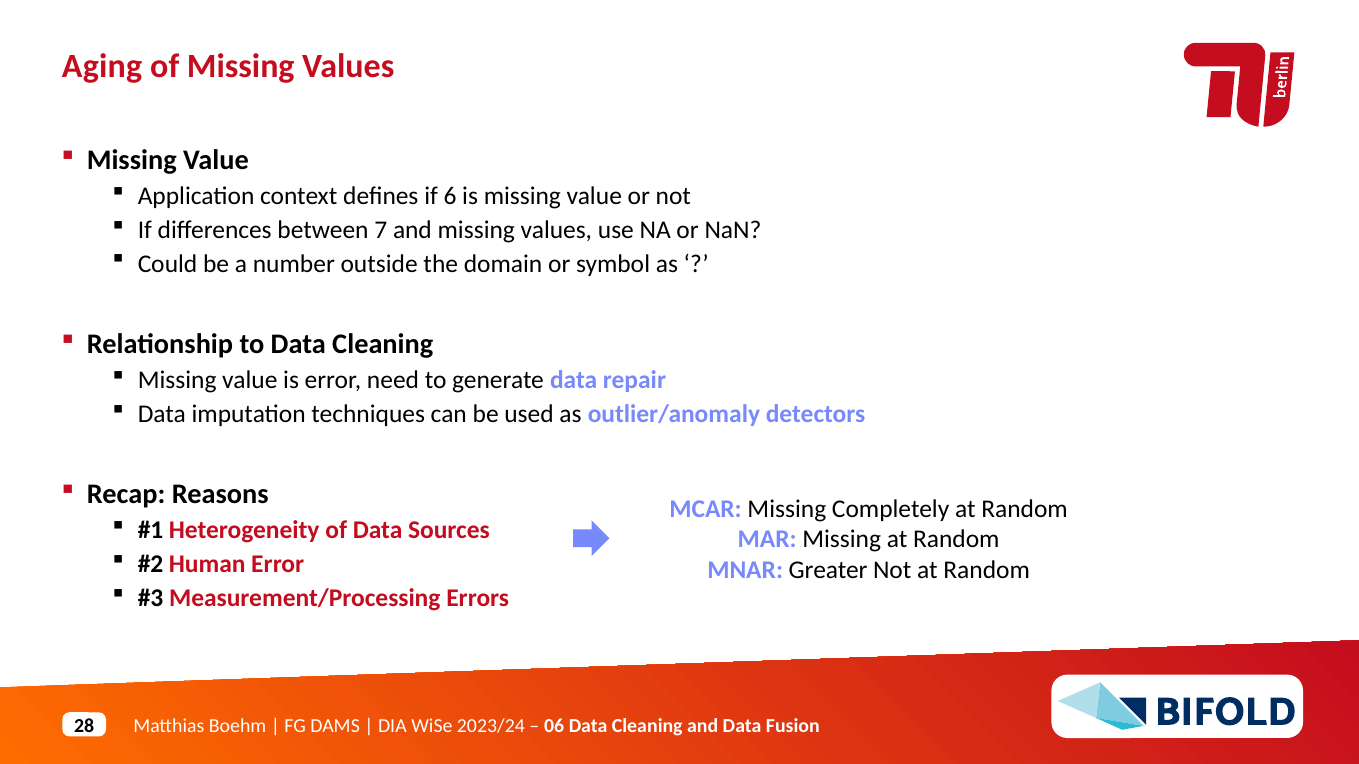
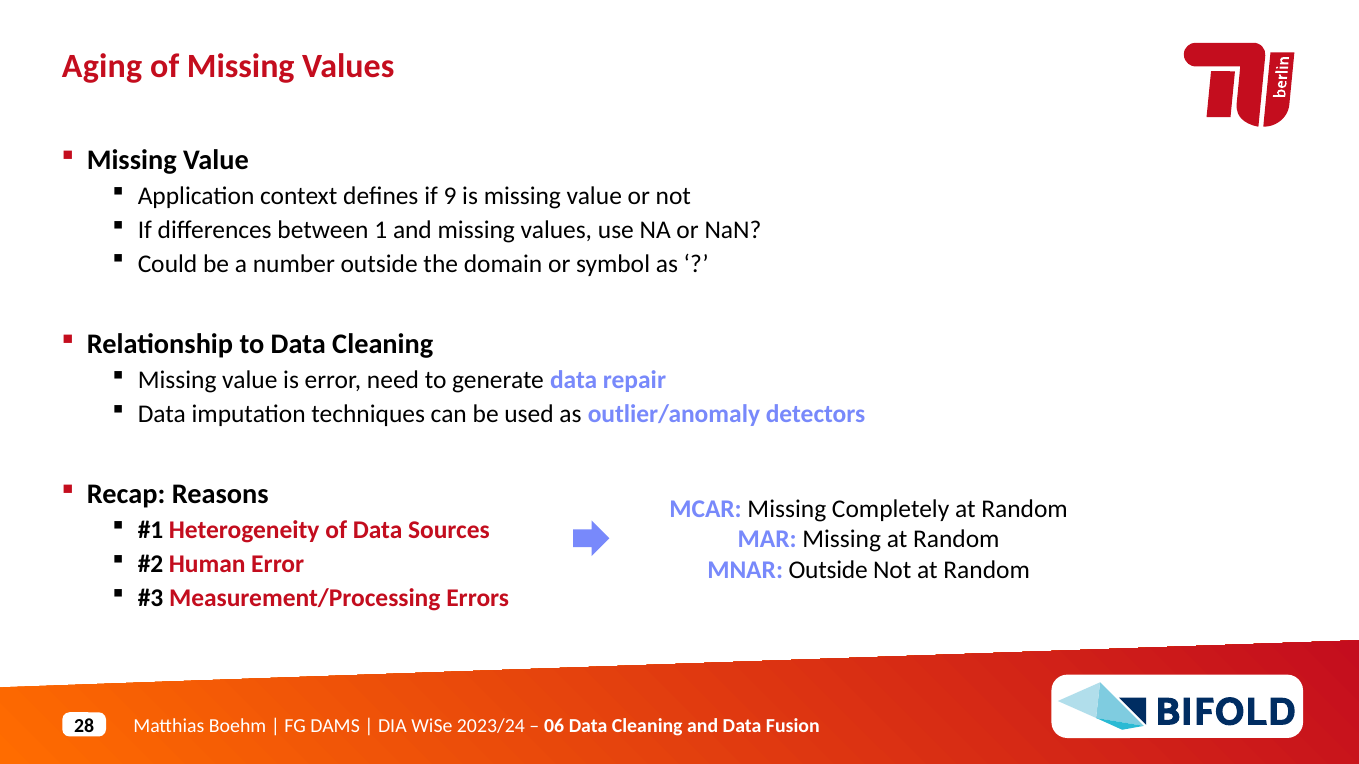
6: 6 -> 9 (450, 196)
7: 7 -> 1 (381, 230)
MNAR Greater: Greater -> Outside (828, 570)
